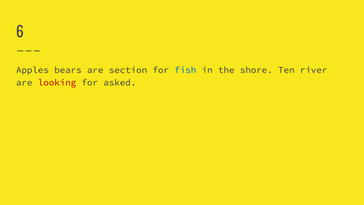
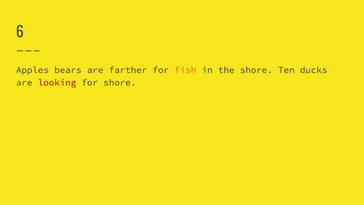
section: section -> farther (128, 70)
fish colour: blue -> orange (185, 70)
river: river -> ducks (314, 70)
for asked: asked -> shore (120, 82)
